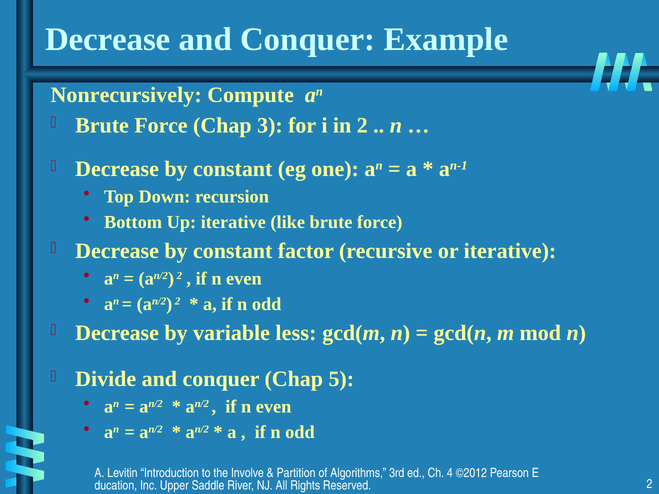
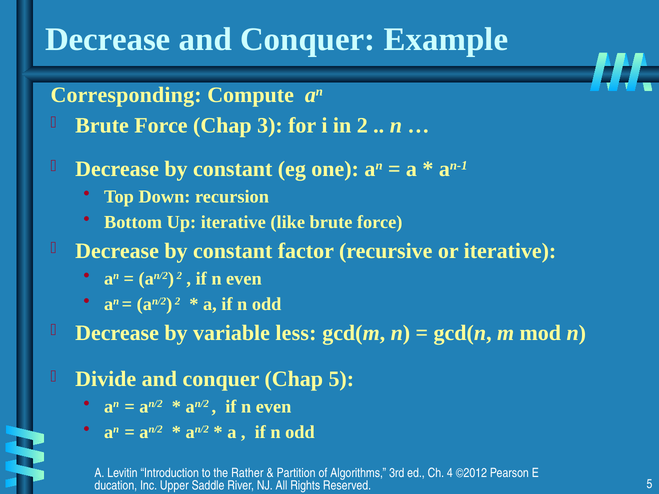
Nonrecursively: Nonrecursively -> Corresponding (126, 95)
Involve: Involve -> Rather (247, 473)
Reserved 2: 2 -> 5 (650, 484)
